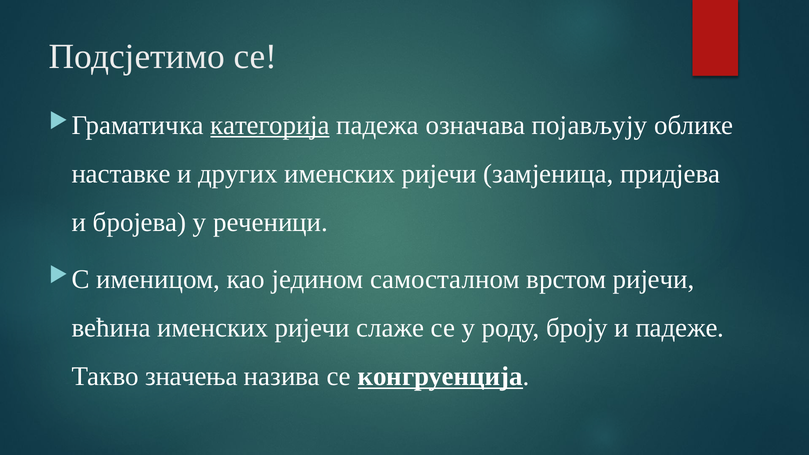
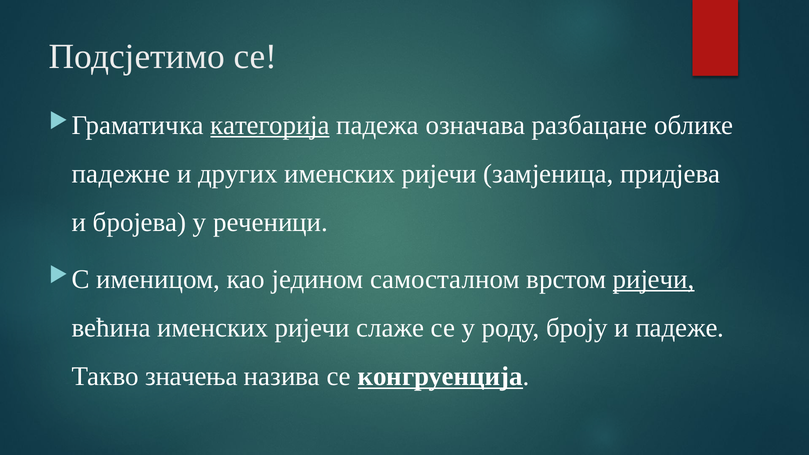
појављују: појављују -> разбацане (589, 125)
наставке: наставке -> падежне (121, 174)
ријечи underline: none -> present (654, 279)
